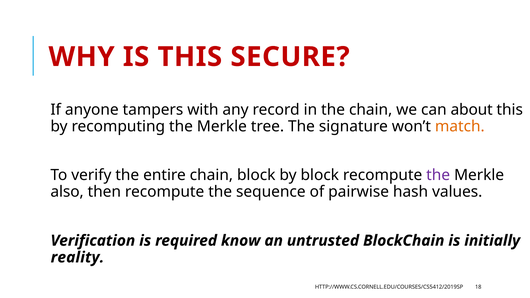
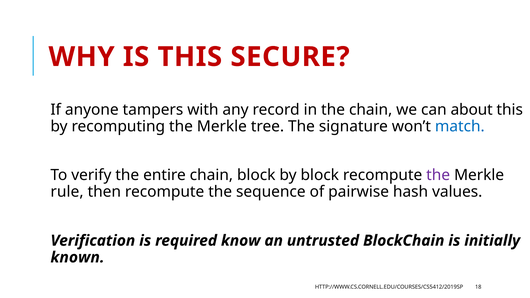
match colour: orange -> blue (460, 126)
also: also -> rule (67, 192)
reality: reality -> known (77, 257)
